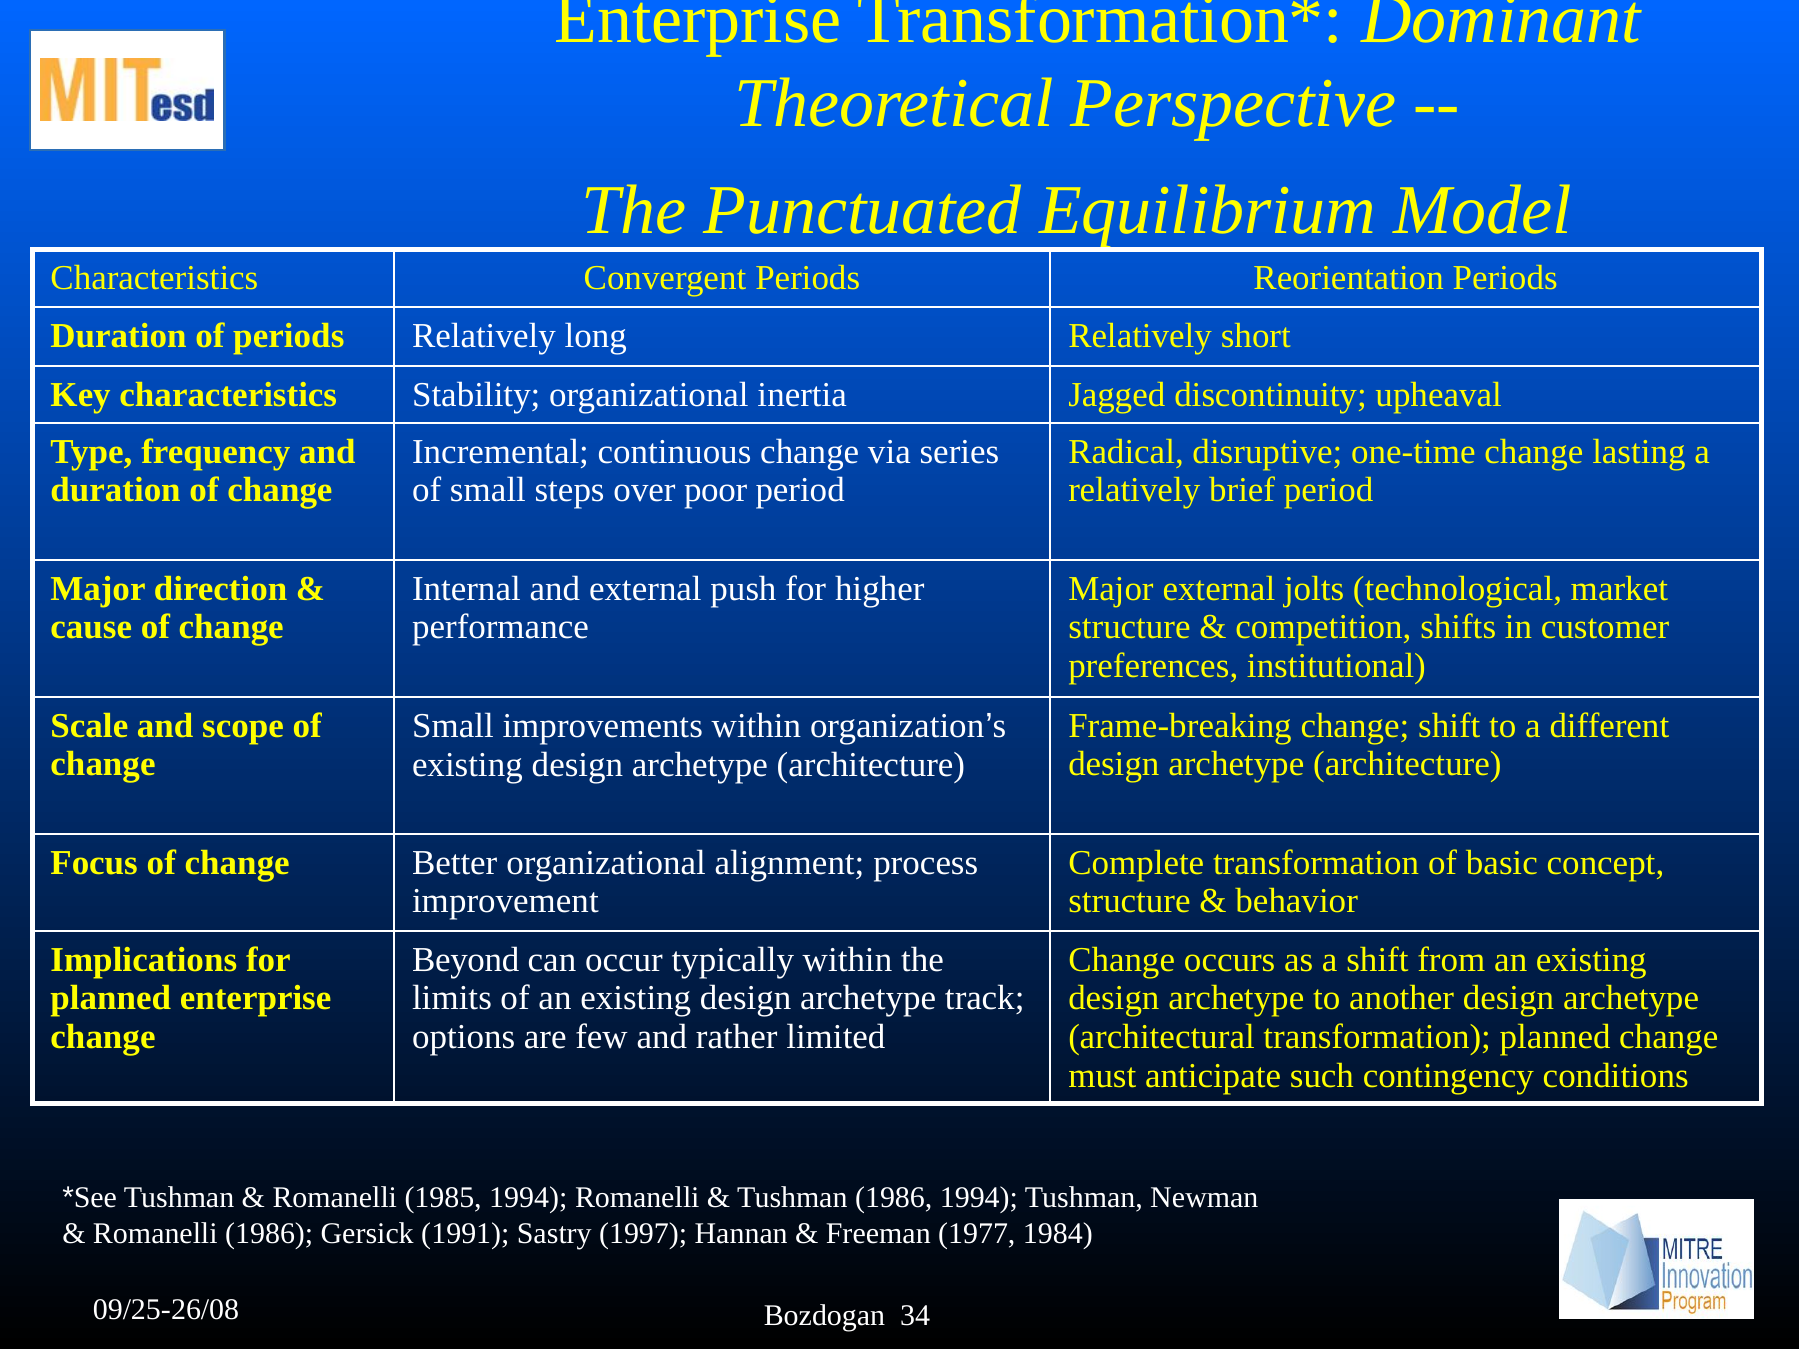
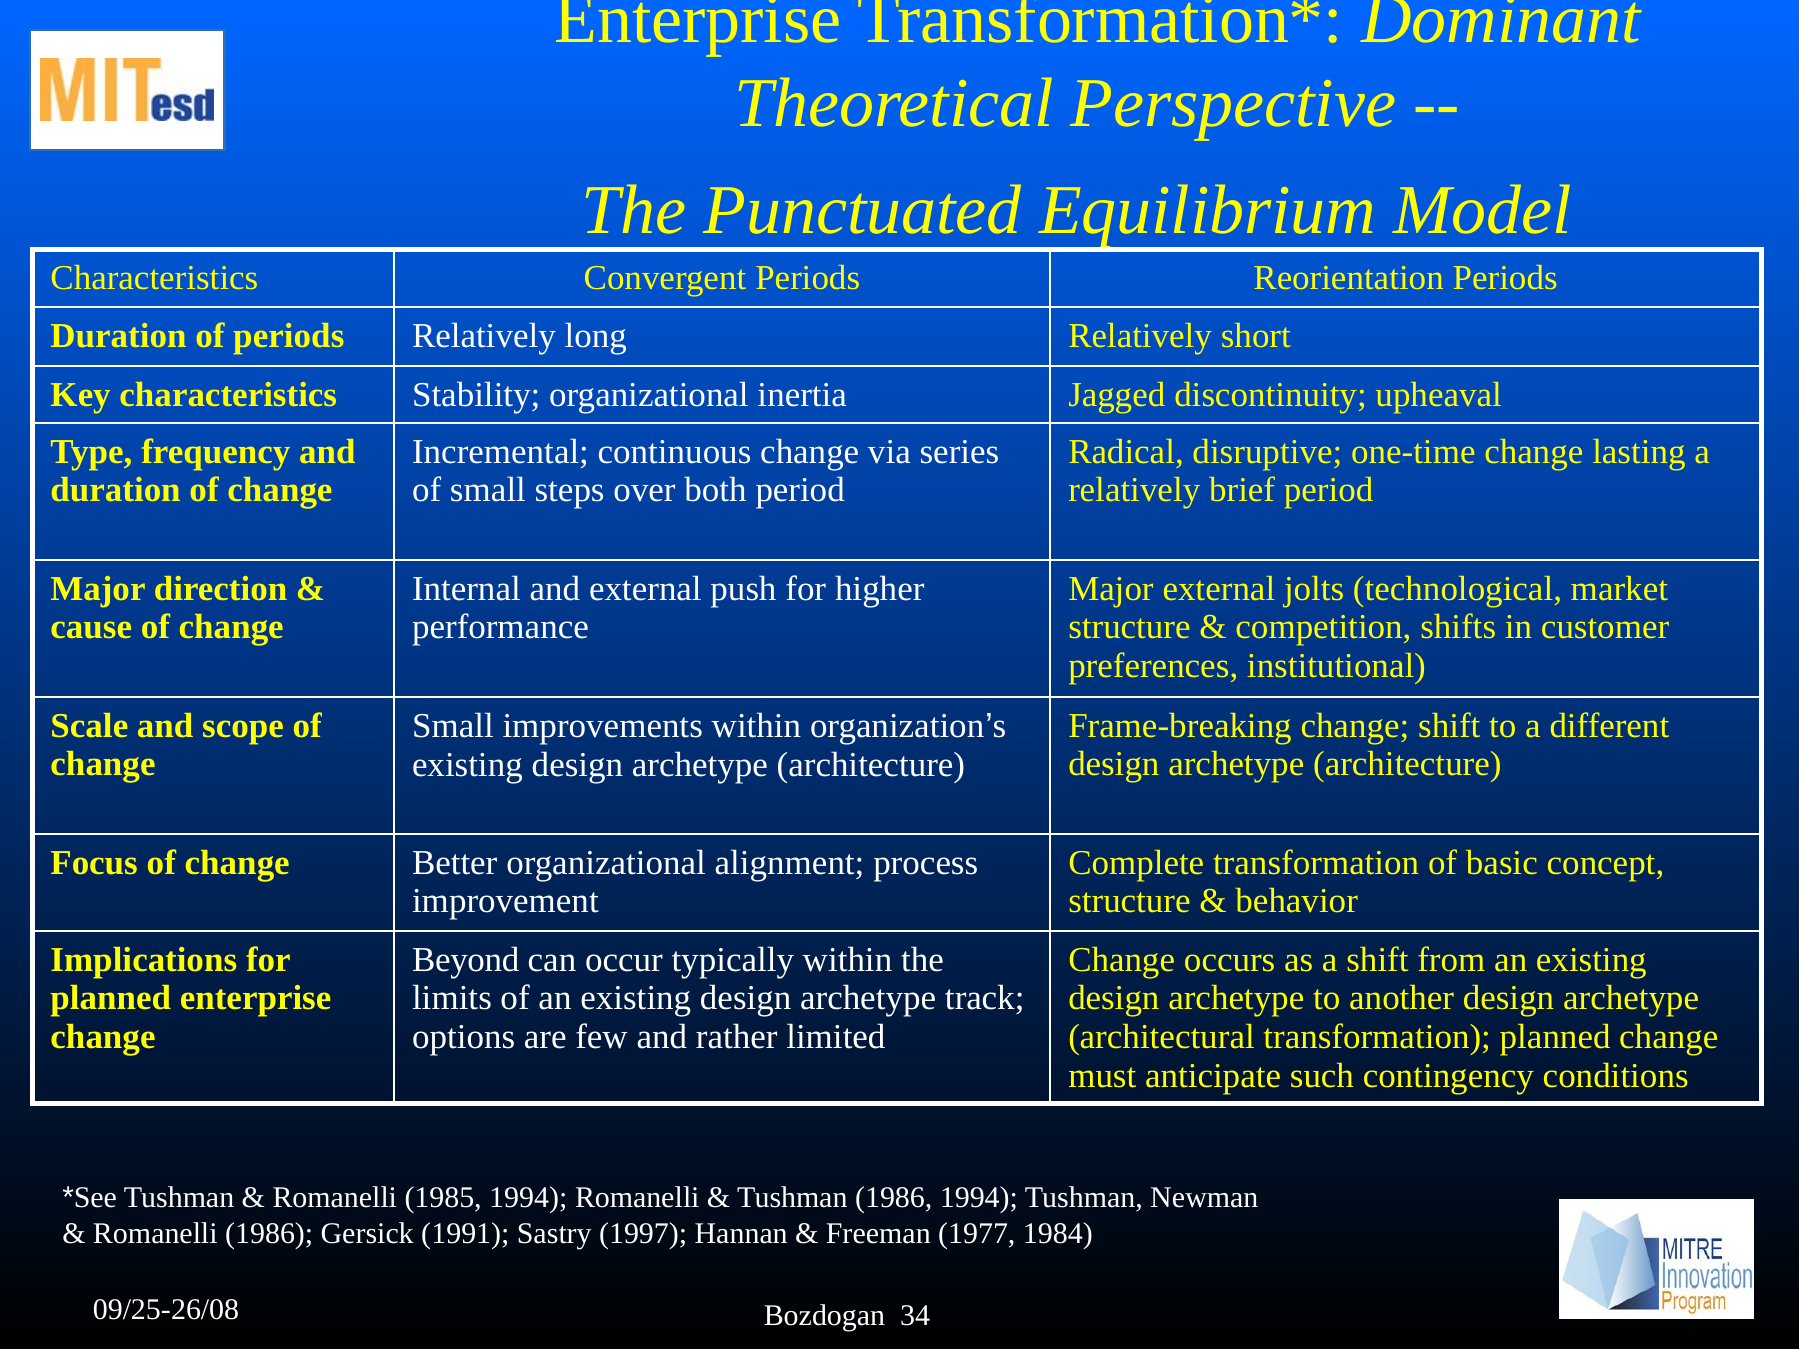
poor: poor -> both (715, 490)
